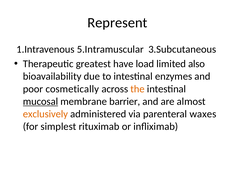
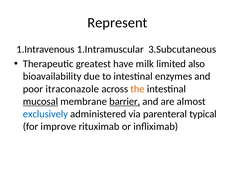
5.Intramuscular: 5.Intramuscular -> 1.Intramuscular (110, 49)
load: load -> milk (145, 64)
cosmetically: cosmetically -> itraconazole (72, 89)
barrier underline: none -> present (125, 102)
exclusively colour: orange -> blue (45, 114)
waxes: waxes -> typical (203, 114)
simplest: simplest -> improve (58, 127)
